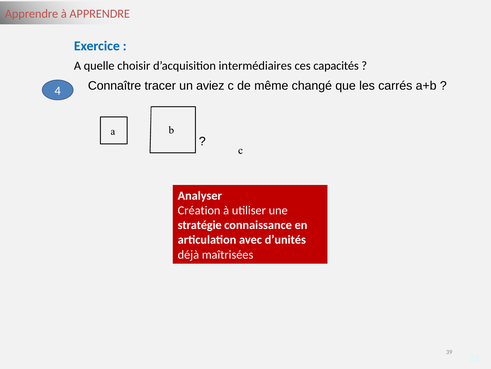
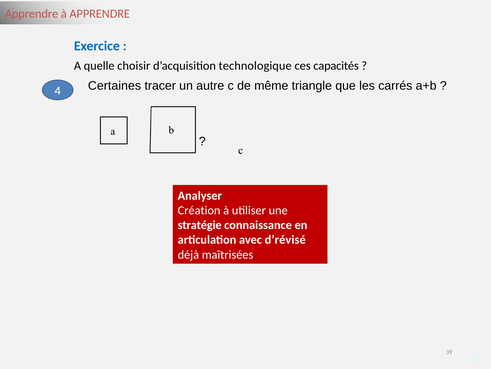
intermédiaires: intermédiaires -> technologique (255, 66)
Connaître: Connaître -> Certaines (115, 85)
aviez: aviez -> autre (210, 85)
changé: changé -> triangle (312, 85)
d’unités: d’unités -> d’révisé (285, 239)
